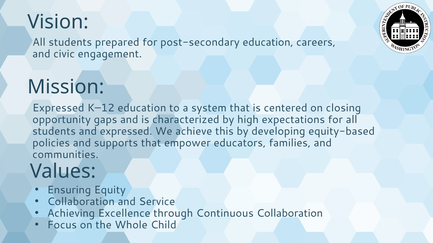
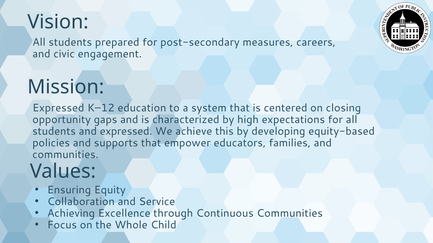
post-secondary education: education -> measures (268, 42)
Continuous Collaboration: Collaboration -> Communities (290, 214)
